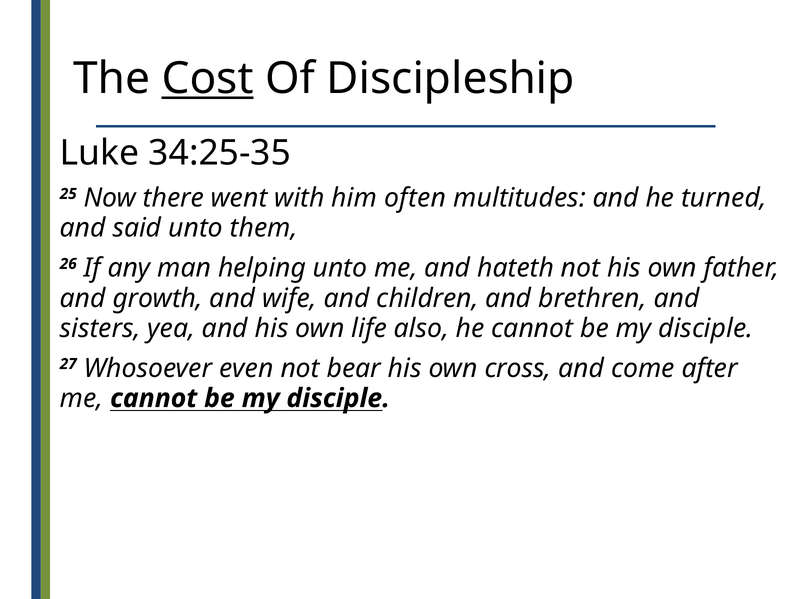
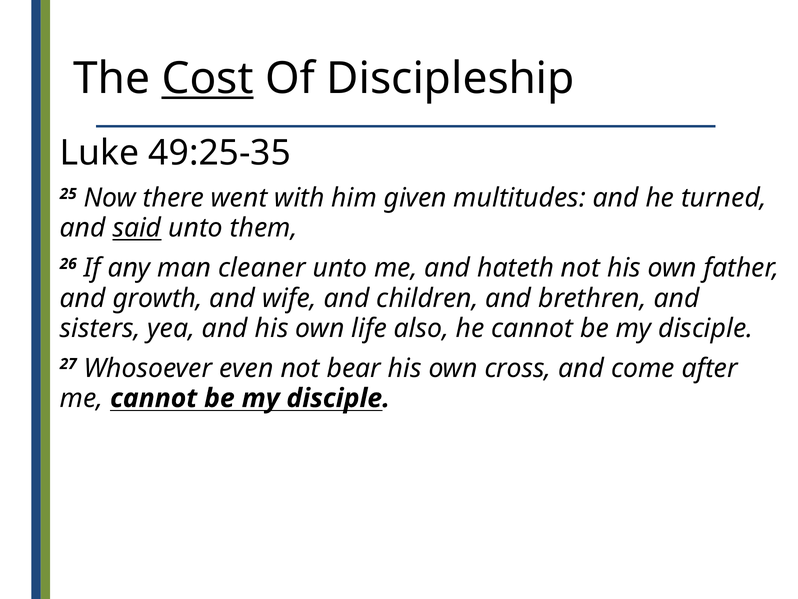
34:25-35: 34:25-35 -> 49:25-35 (220, 153)
often: often -> given (415, 198)
said underline: none -> present (137, 228)
helping: helping -> cleaner (262, 268)
